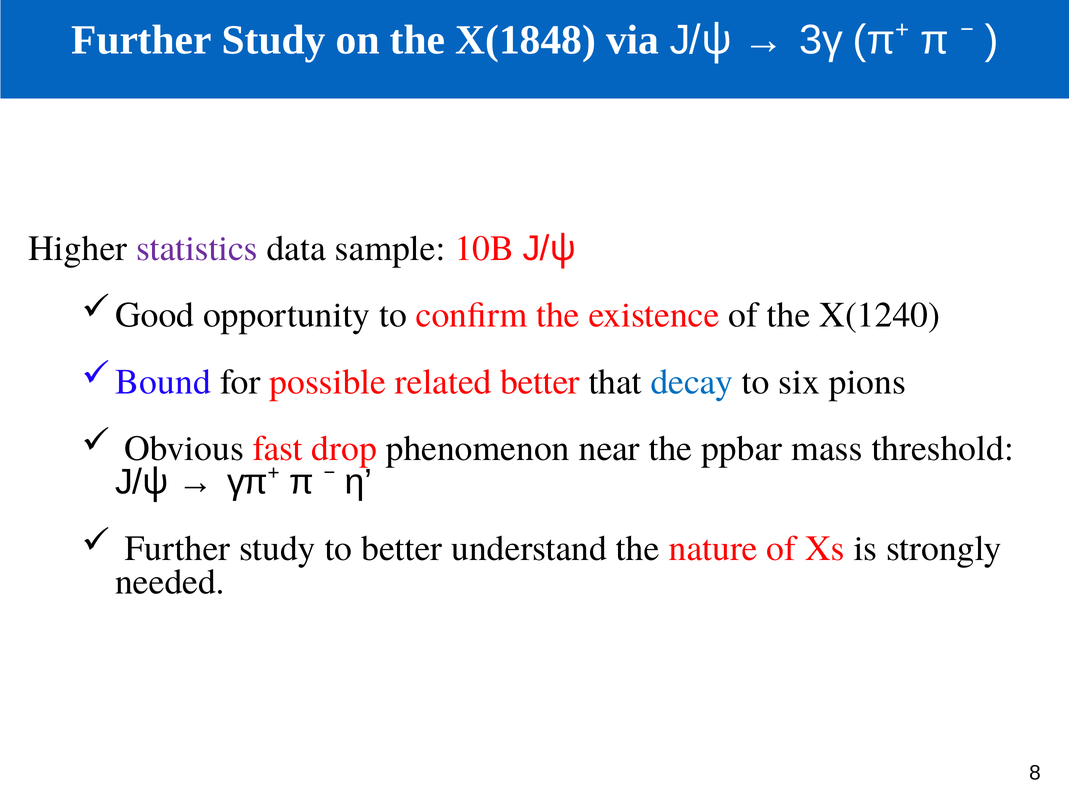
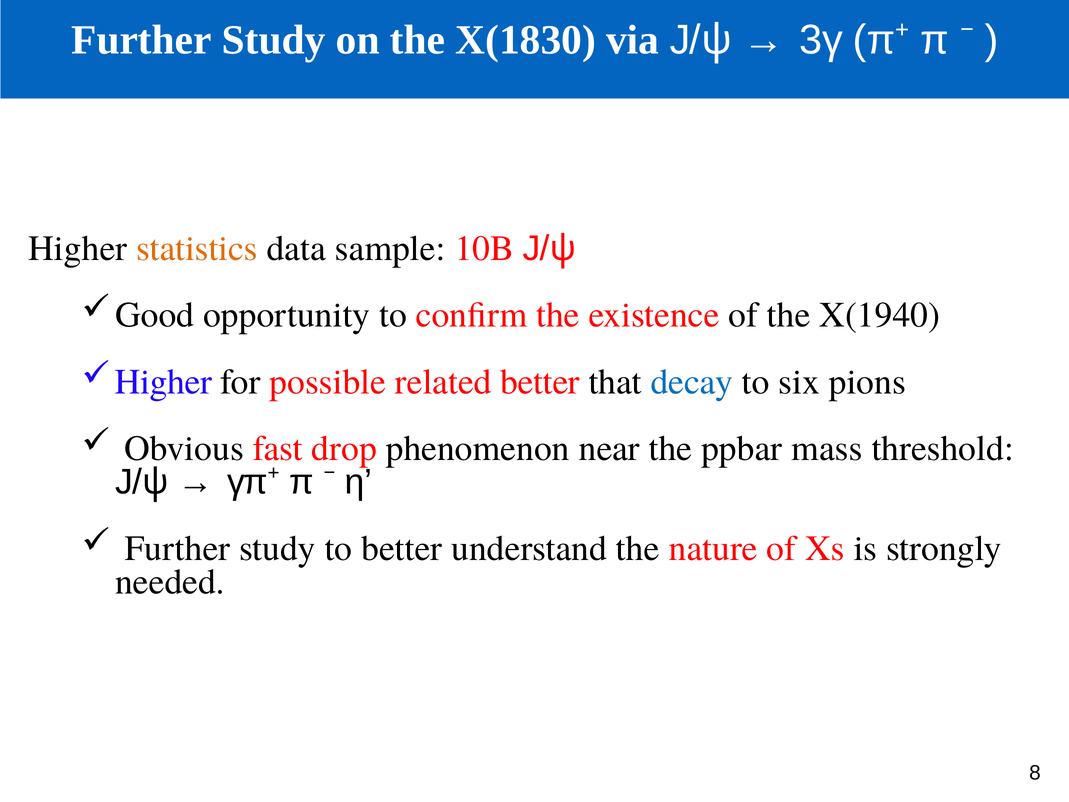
X(1848: X(1848 -> X(1830 (526, 40)
statistics colour: purple -> orange (197, 248)
X(1240: X(1240 -> X(1940 (880, 315)
Bound: Bound -> Higher (163, 382)
